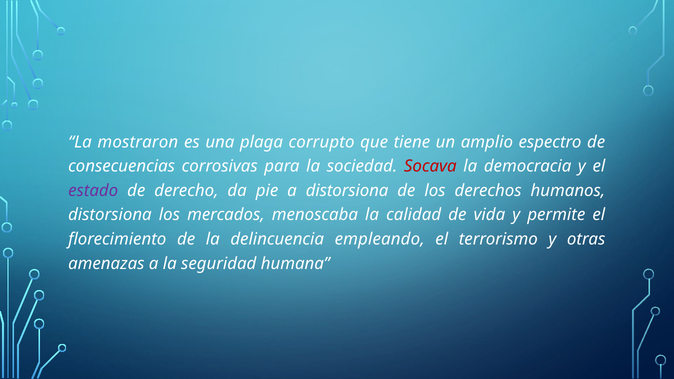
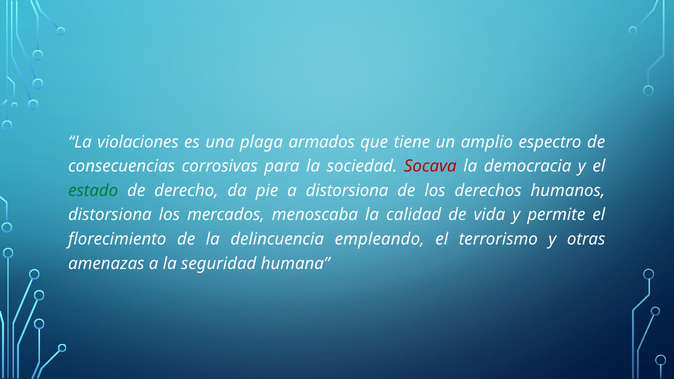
mostraron: mostraron -> violaciones (138, 142)
corrupto: corrupto -> armados (322, 142)
estado colour: purple -> green (93, 191)
